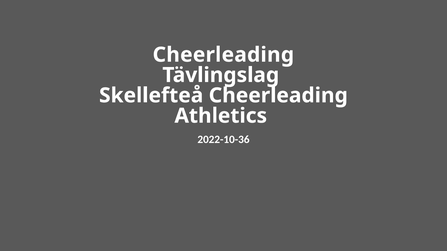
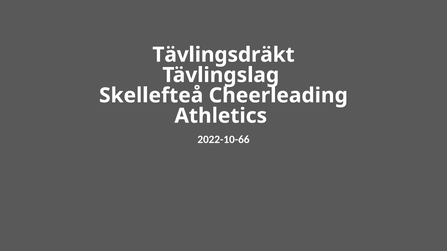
Cheerleading: Cheerleading -> Tävlingsdräkt (224, 55)
2022-10-36: 2022-10-36 -> 2022-10-66 (223, 140)
